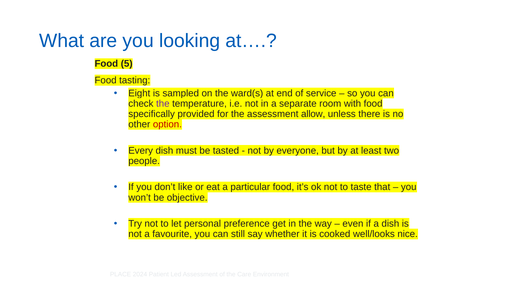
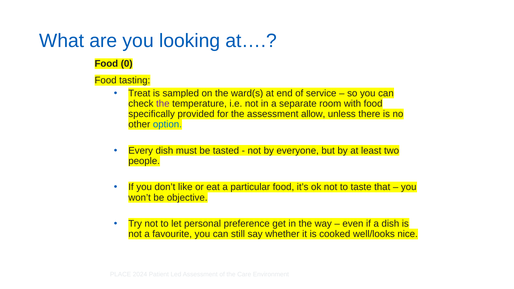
5: 5 -> 0 (127, 64)
Eight: Eight -> Treat (139, 93)
option colour: red -> blue (167, 125)
